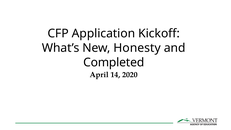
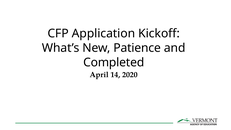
Honesty: Honesty -> Patience (137, 48)
